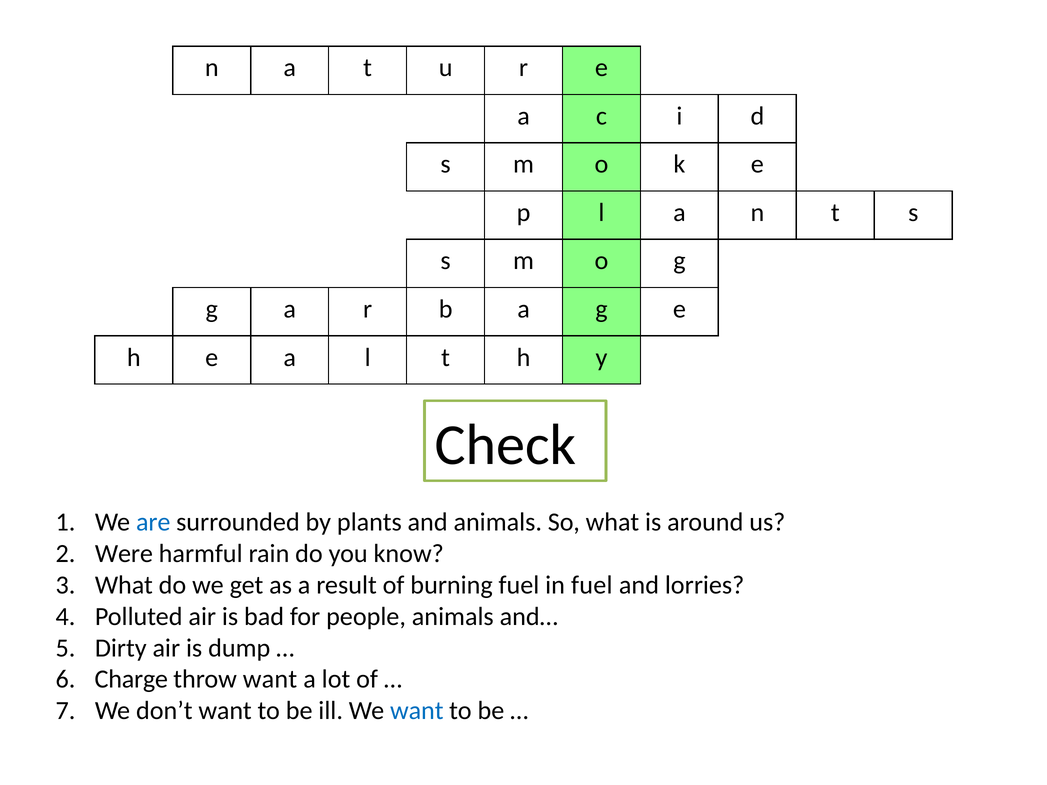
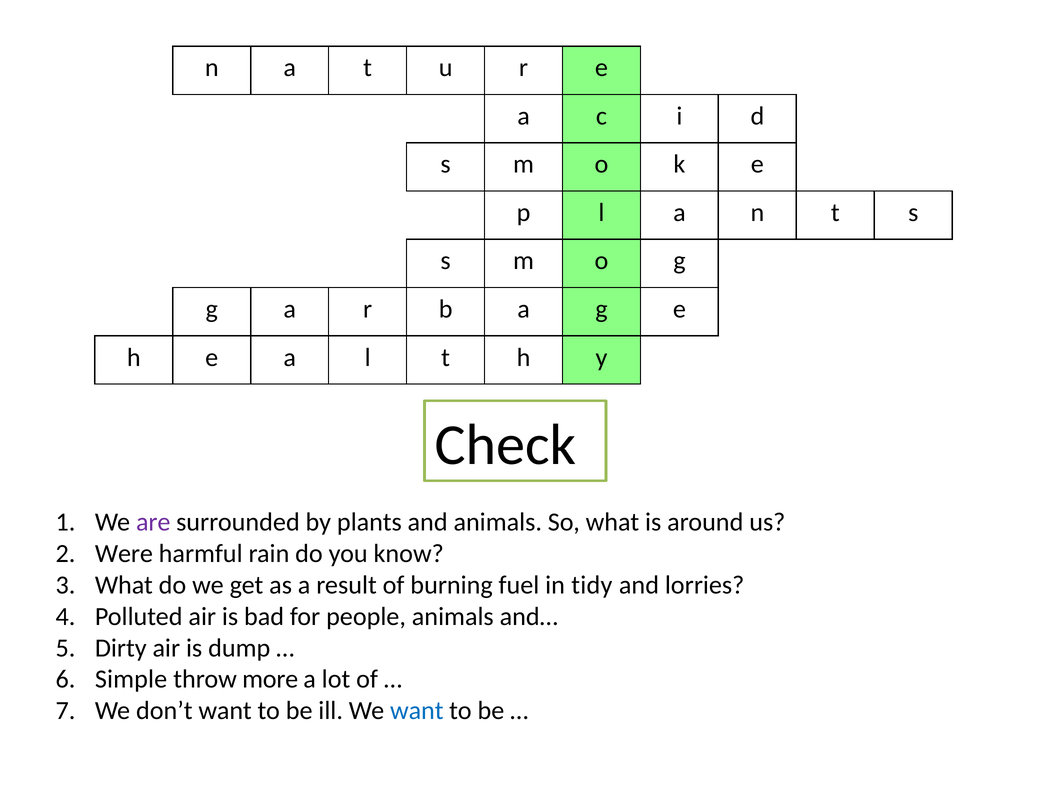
are colour: blue -> purple (153, 522)
in fuel: fuel -> tidy (592, 585)
Charge: Charge -> Simple (131, 679)
throw want: want -> more (270, 679)
